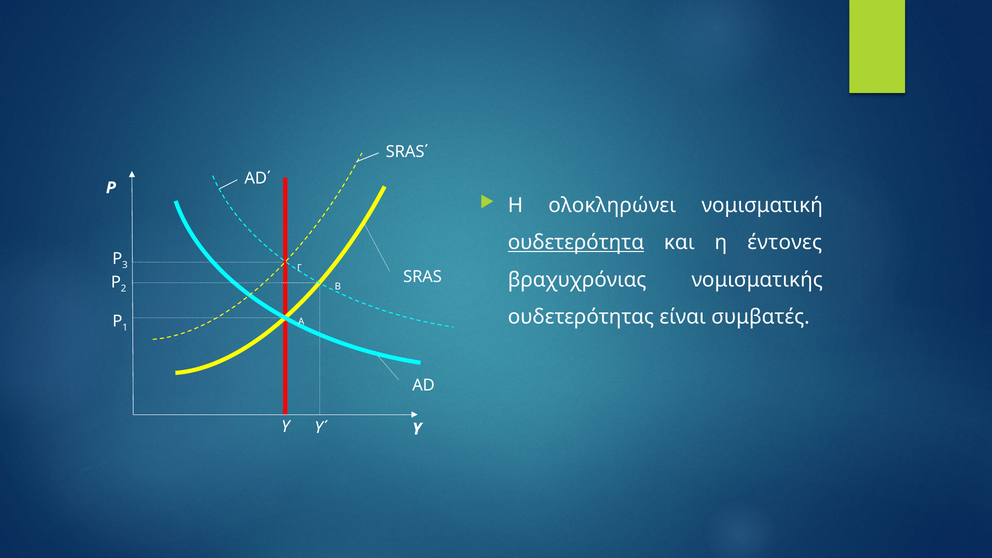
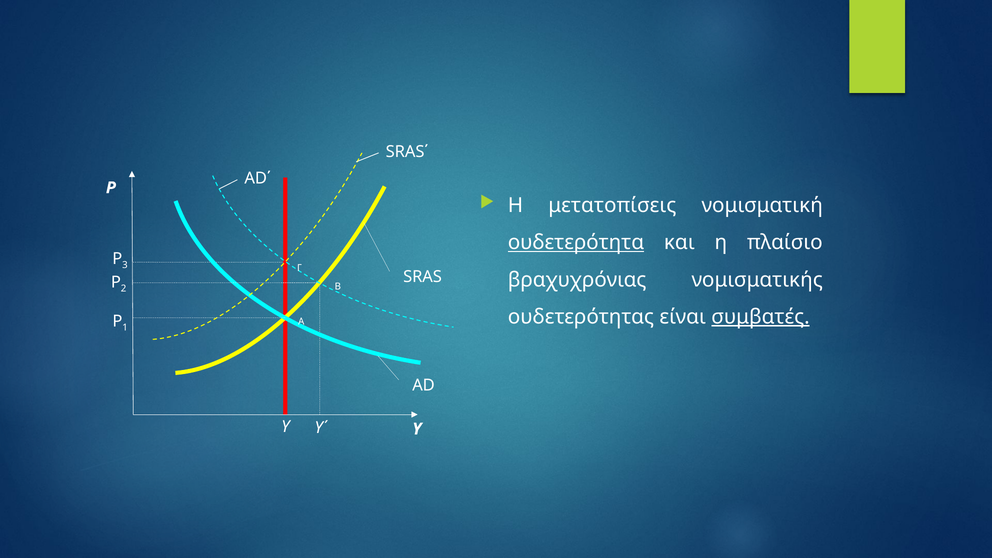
ολοκληρώνει: ολοκληρώνει -> μετατοπίσεις (612, 205)
έντονες: έντονες -> πλαίσιο (785, 243)
συμβατές underline: none -> present (760, 317)
